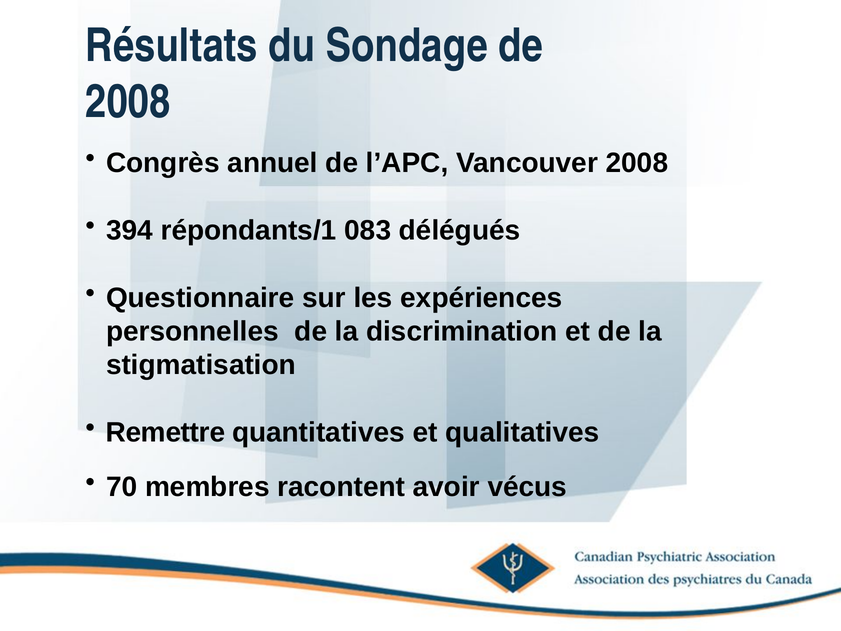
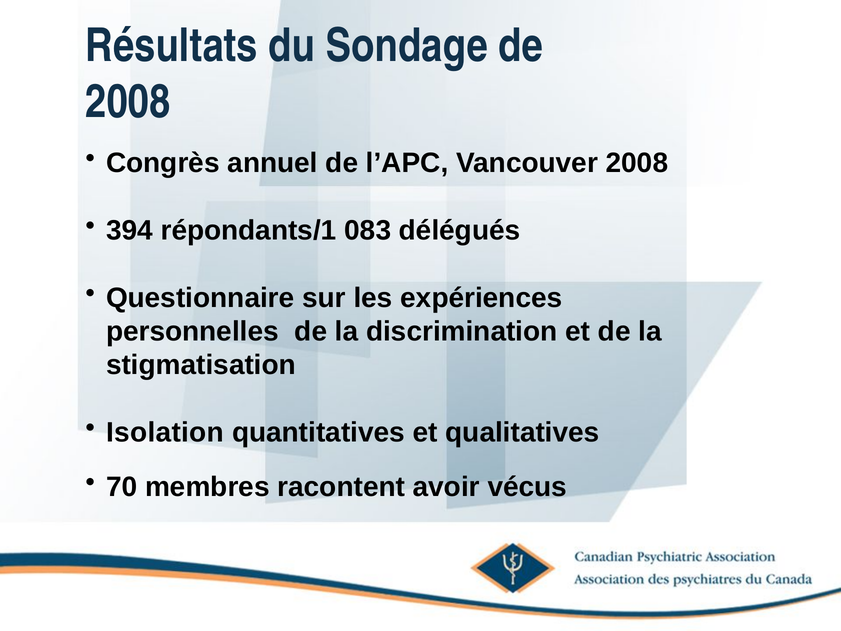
Remettre: Remettre -> Isolation (165, 432)
